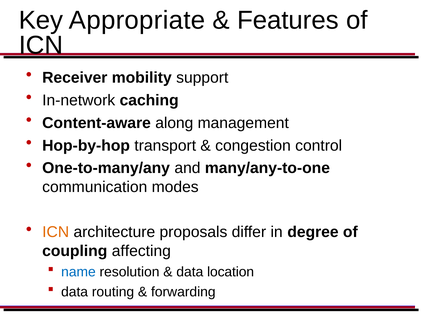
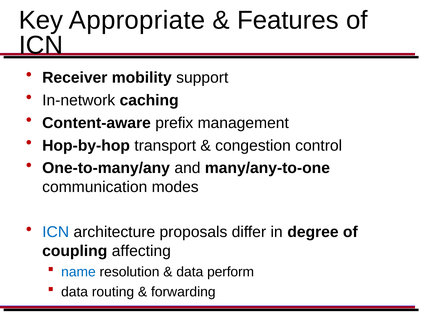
along: along -> prefix (174, 123)
ICN colour: orange -> blue (56, 232)
location: location -> perform (231, 272)
